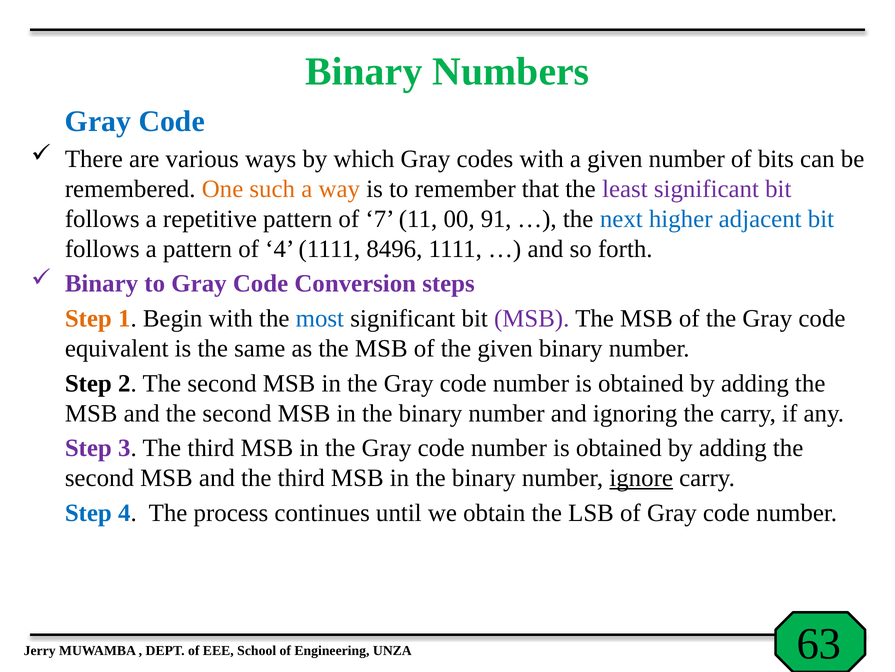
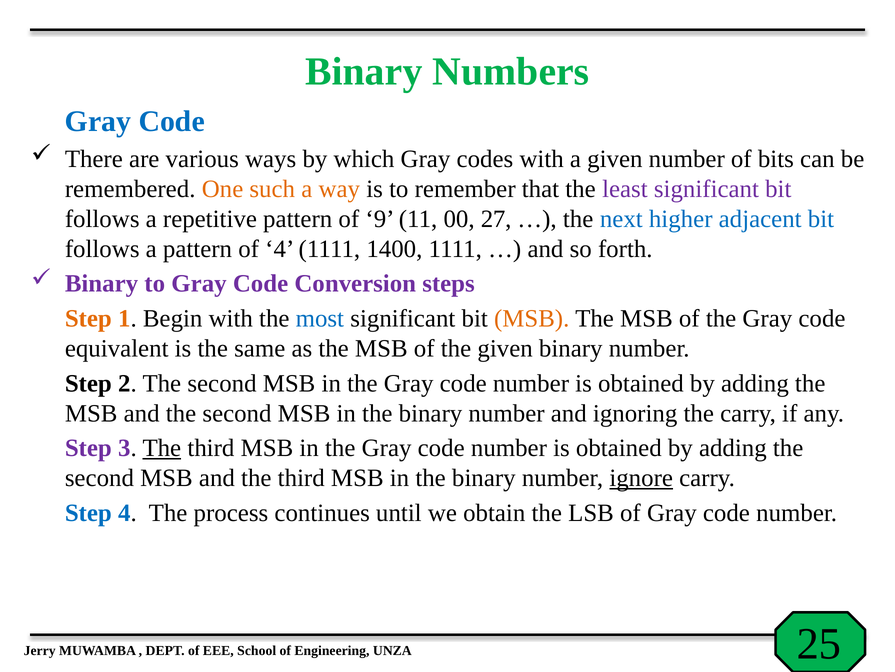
7: 7 -> 9 (380, 219)
91: 91 -> 27 (496, 219)
8496: 8496 -> 1400 (394, 249)
MSB colour: purple -> orange (532, 318)
The underline: none -> present (162, 448)
63: 63 -> 25 (819, 643)
